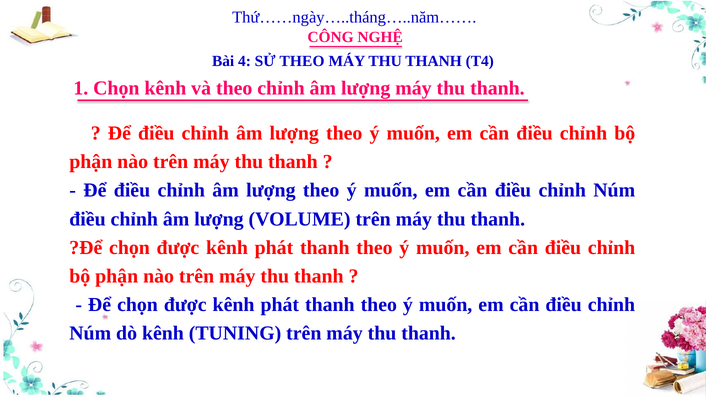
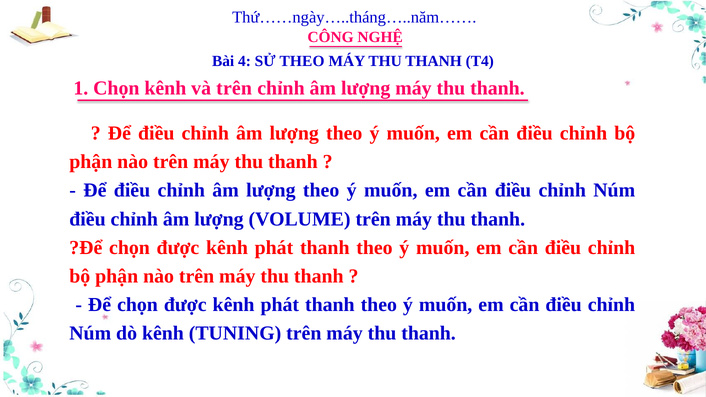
và theo: theo -> trên (234, 88)
